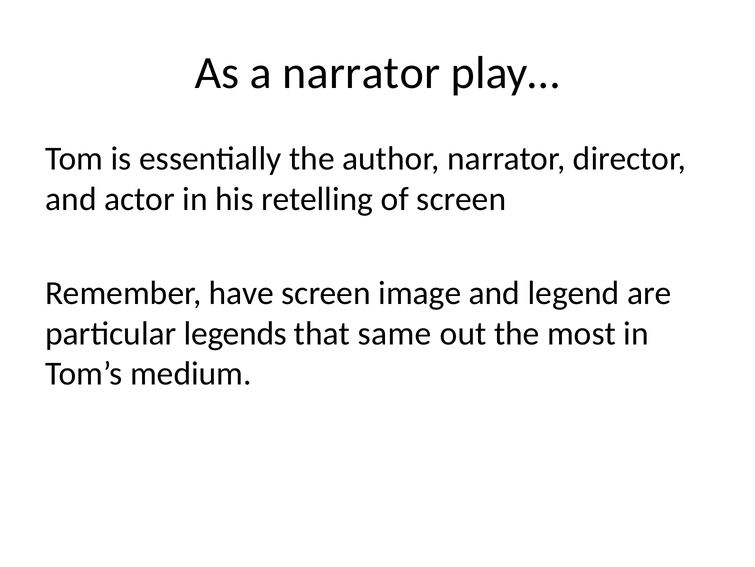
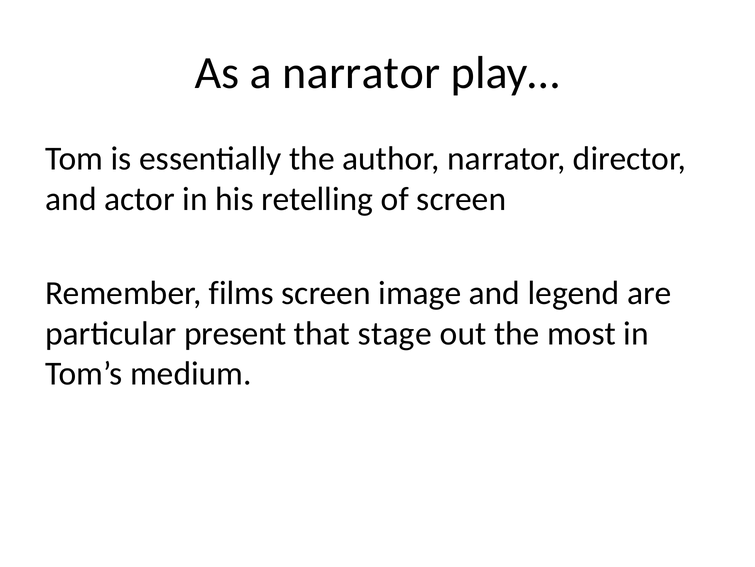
have: have -> films (241, 293)
legends: legends -> present (235, 333)
same: same -> stage (395, 333)
